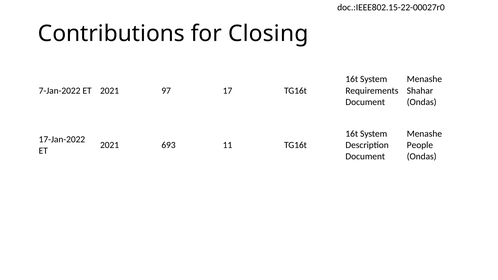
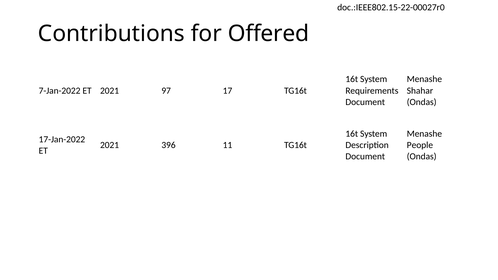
Closing: Closing -> Offered (268, 34)
693: 693 -> 396 (169, 145)
